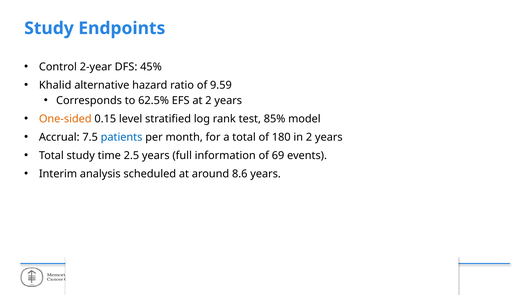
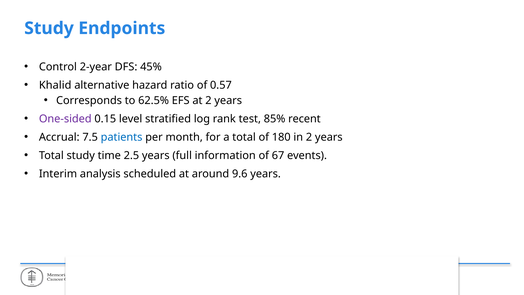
9.59: 9.59 -> 0.57 (221, 85)
One-sided colour: orange -> purple (65, 119)
model: model -> recent (304, 119)
69: 69 -> 67 (278, 155)
8.6: 8.6 -> 9.6 (240, 174)
